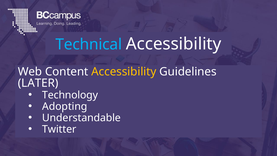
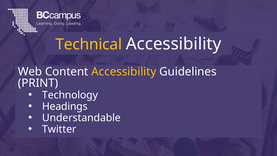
Technical colour: light blue -> yellow (89, 44)
LATER: LATER -> PRINT (38, 83)
Adopting: Adopting -> Headings (65, 106)
